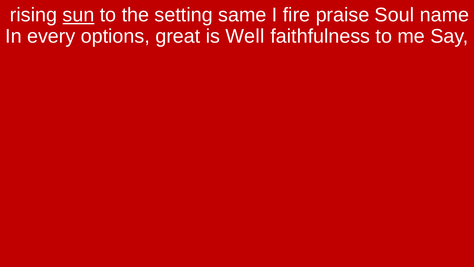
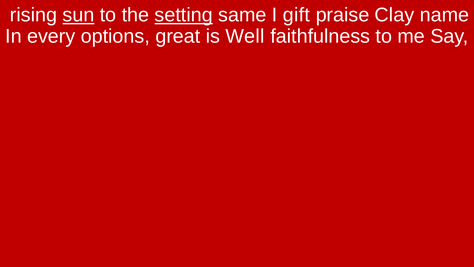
setting underline: none -> present (184, 15)
fire: fire -> gift (296, 15)
Soul: Soul -> Clay (394, 15)
